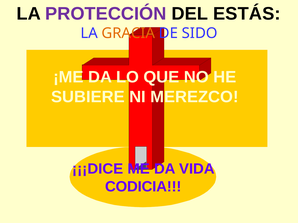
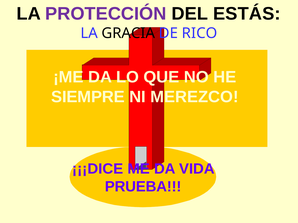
GRACIA colour: orange -> black (128, 33)
SIDO: SIDO -> RICO (200, 33)
SUBIERE: SUBIERE -> SIEMPRE (88, 97)
CODICIA: CODICIA -> PRUEBA (143, 187)
